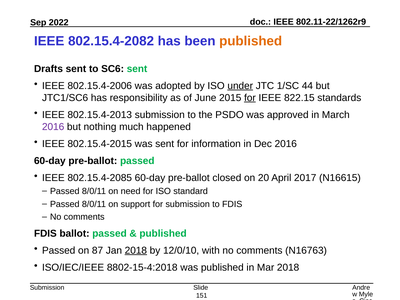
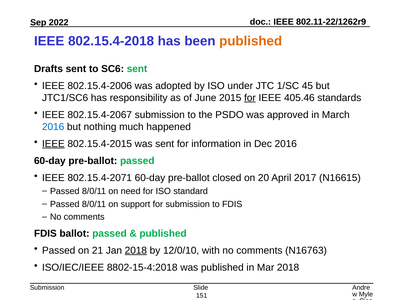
802.15.4-2082: 802.15.4-2082 -> 802.15.4-2018 (111, 41)
under underline: present -> none (240, 86)
44: 44 -> 45 (307, 86)
822.15: 822.15 -> 405.46 (299, 98)
802.15.4-2013: 802.15.4-2013 -> 802.15.4-2067 (100, 115)
2016 colour: purple -> blue (53, 127)
IEEE underline: none -> present (53, 144)
802.15.4-2085: 802.15.4-2085 -> 802.15.4-2071 (100, 178)
87: 87 -> 21 (98, 250)
